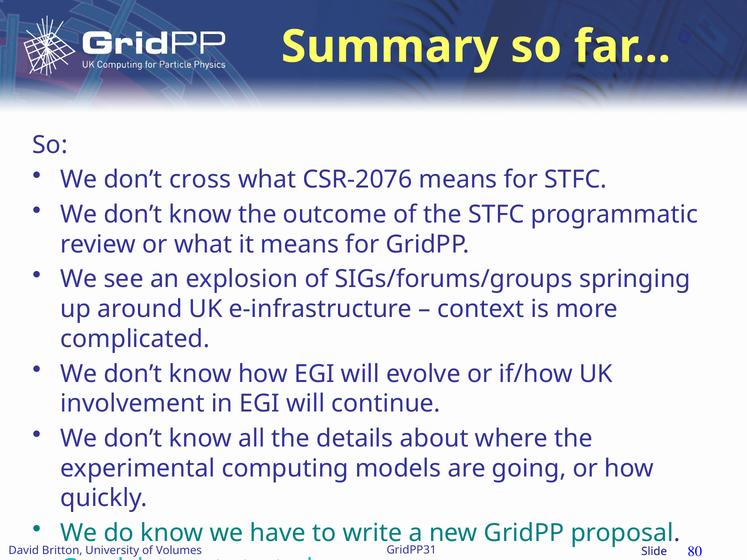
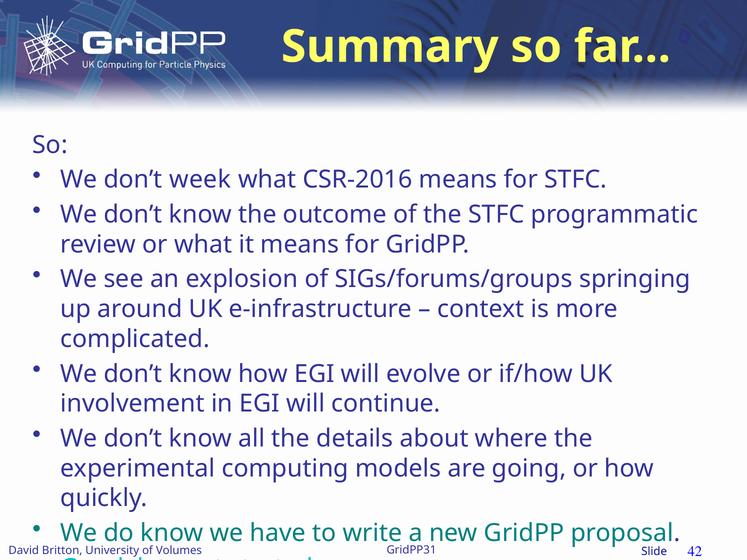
cross: cross -> week (200, 180)
CSR-2076: CSR-2076 -> CSR-2016 (357, 180)
80: 80 -> 42 (695, 552)
